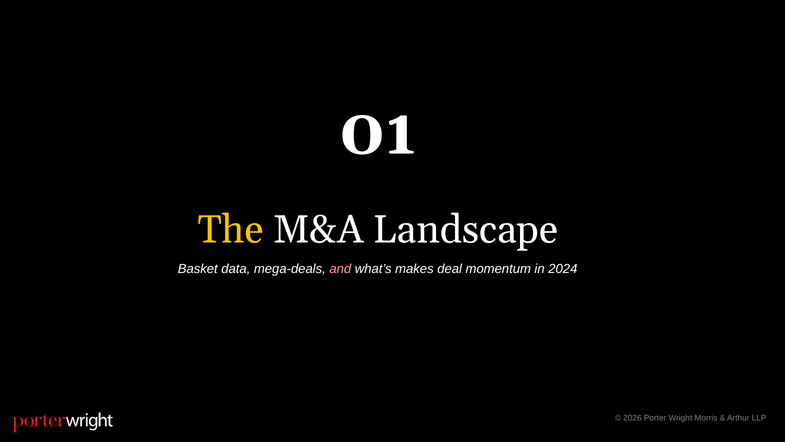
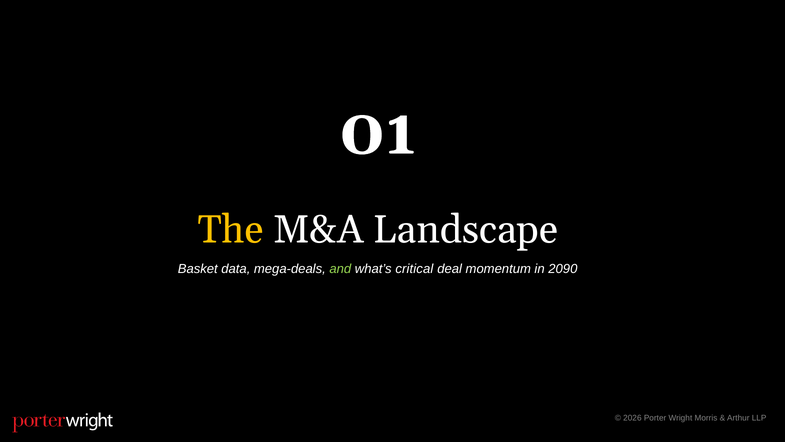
and colour: pink -> light green (340, 269)
makes: makes -> critical (414, 269)
2024: 2024 -> 2090 (563, 269)
